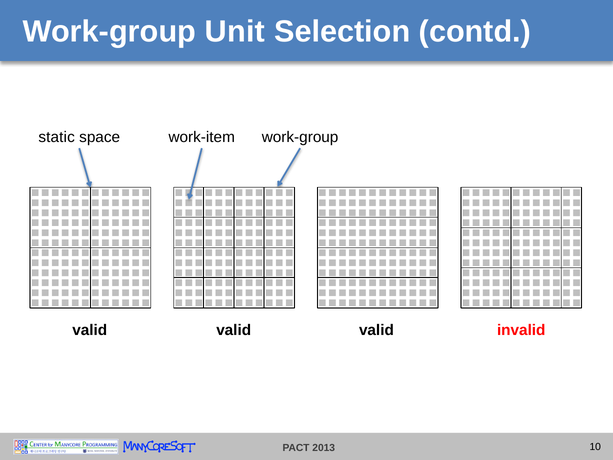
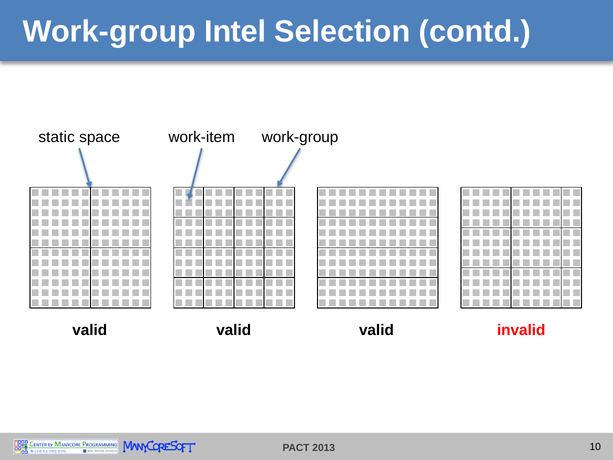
Unit: Unit -> Intel (235, 32)
